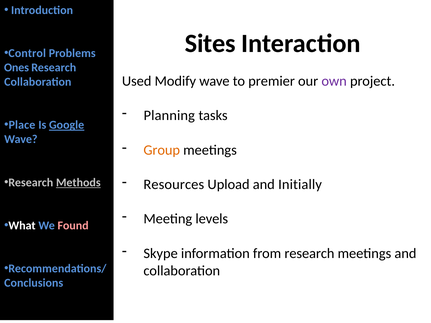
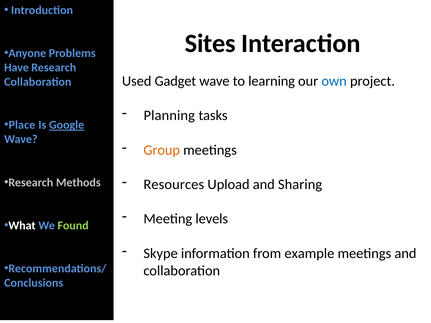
Control: Control -> Anyone (27, 53)
Ones: Ones -> Have (16, 68)
Modify: Modify -> Gadget (175, 81)
premier: premier -> learning (272, 81)
own colour: purple -> blue (334, 81)
Methods underline: present -> none (78, 183)
Initially: Initially -> Sharing (300, 185)
Found colour: pink -> light green (73, 226)
from research: research -> example (309, 254)
